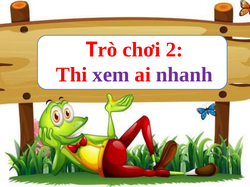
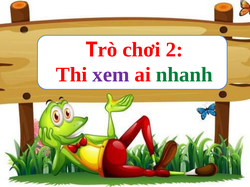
nhanh colour: purple -> green (184, 75)
